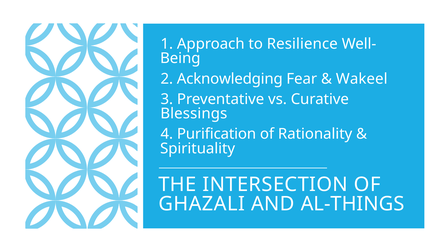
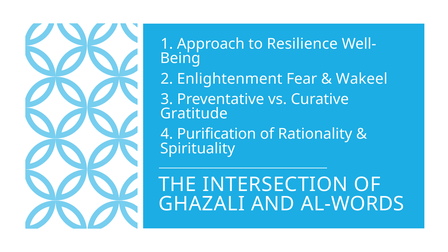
Acknowledging: Acknowledging -> Enlightenment (230, 79)
Blessings: Blessings -> Gratitude (194, 114)
AL-THINGS: AL-THINGS -> AL-WORDS (352, 204)
